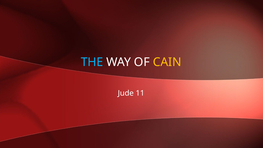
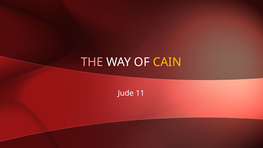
THE colour: light blue -> pink (92, 62)
